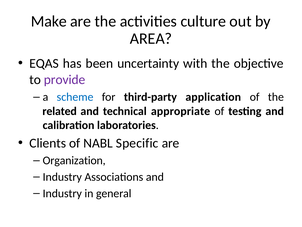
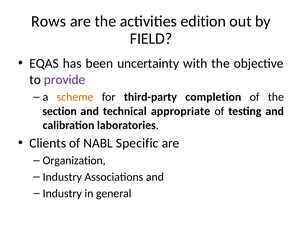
Make: Make -> Rows (49, 21)
culture: culture -> edition (203, 21)
AREA: AREA -> FIELD (151, 39)
scheme colour: blue -> orange (75, 97)
application: application -> completion (213, 97)
related: related -> section (60, 111)
